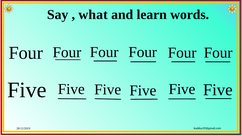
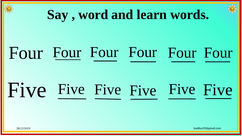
what: what -> word (93, 15)
